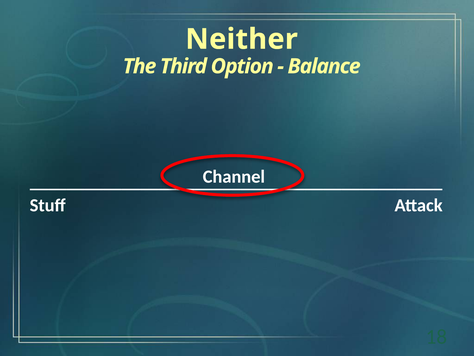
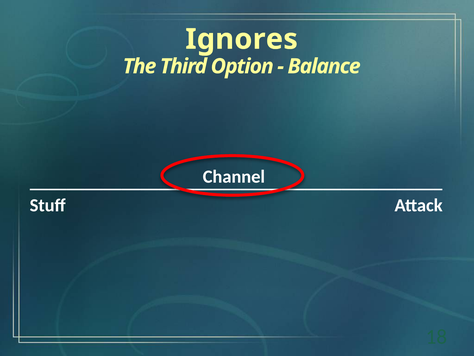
Neither: Neither -> Ignores (242, 39)
